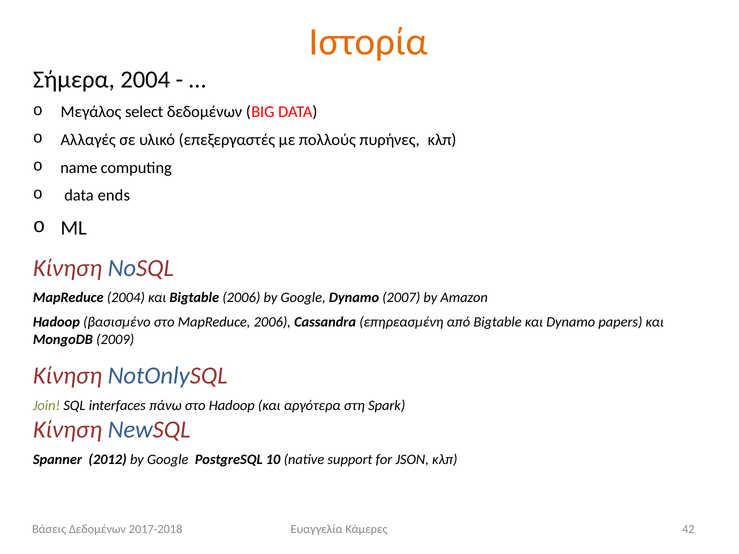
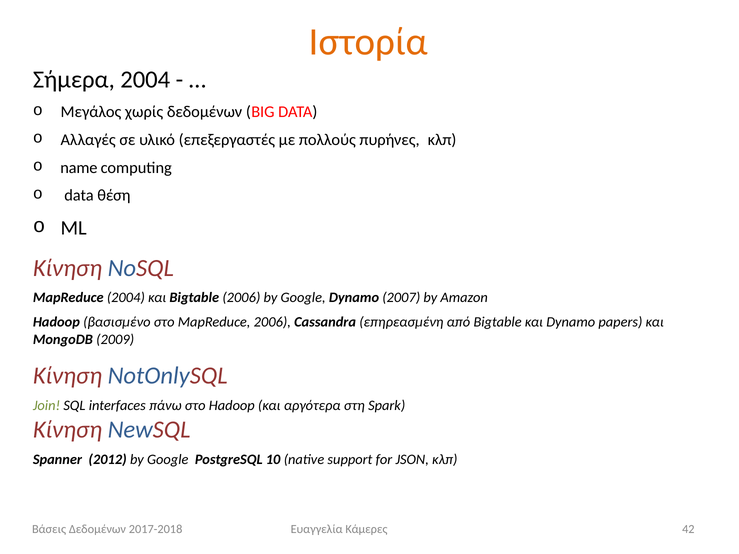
select: select -> χωρίς (144, 112)
ends: ends -> θέση (114, 196)
